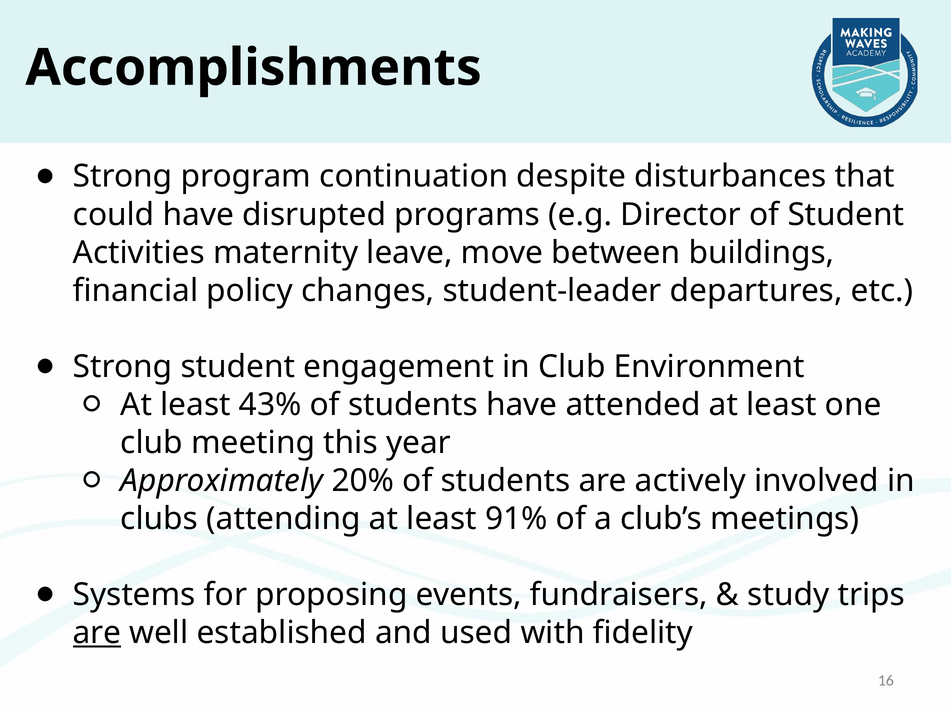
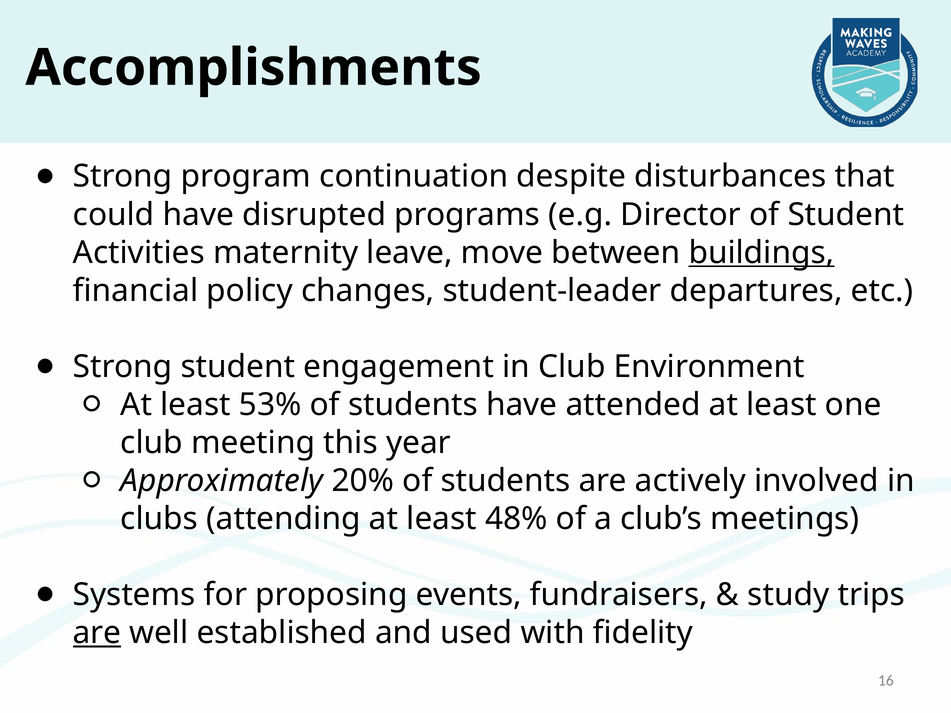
buildings underline: none -> present (761, 253)
43%: 43% -> 53% (270, 405)
91%: 91% -> 48% (516, 519)
